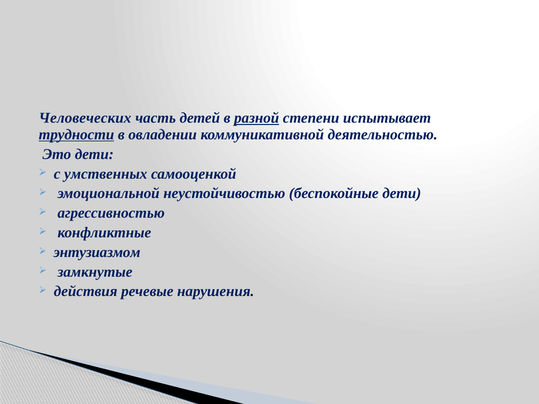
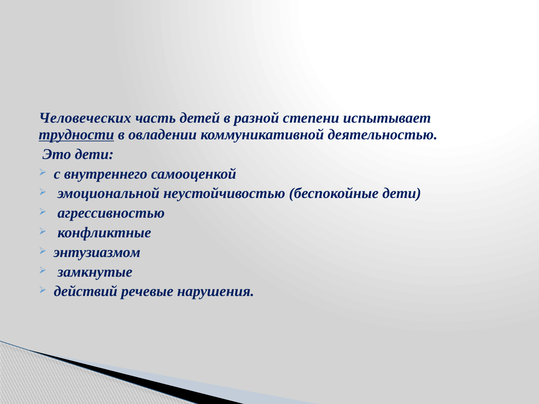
разной underline: present -> none (257, 118)
умственных: умственных -> внутреннего (106, 174)
действия: действия -> действий (86, 292)
